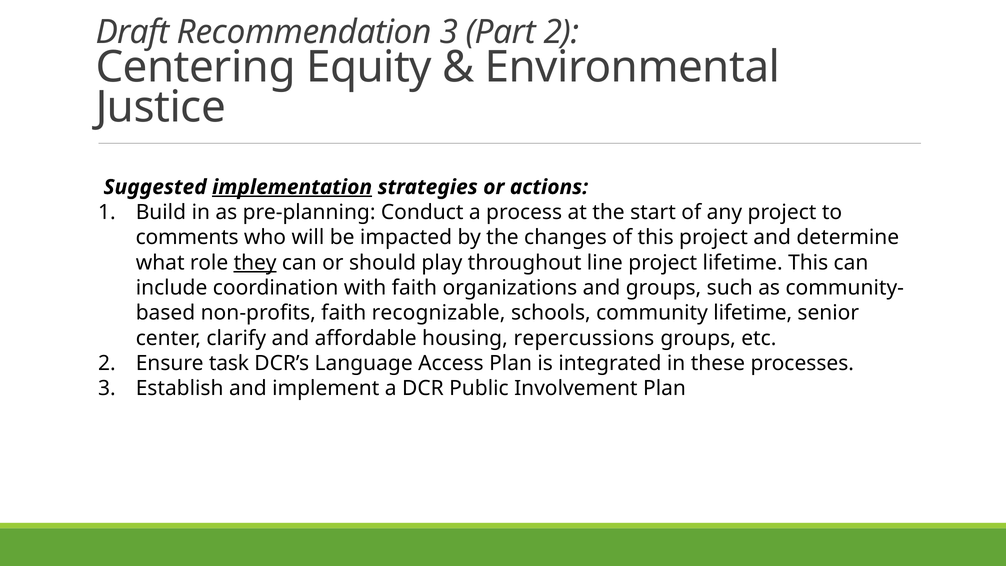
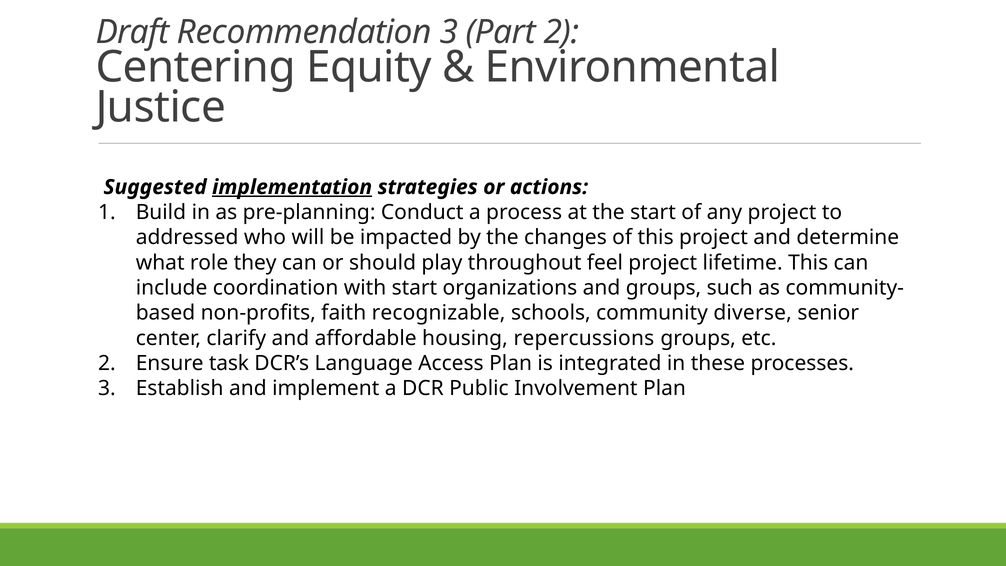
comments: comments -> addressed (187, 237)
they underline: present -> none (255, 263)
line: line -> feel (605, 263)
with faith: faith -> start (414, 288)
community lifetime: lifetime -> diverse (753, 313)
